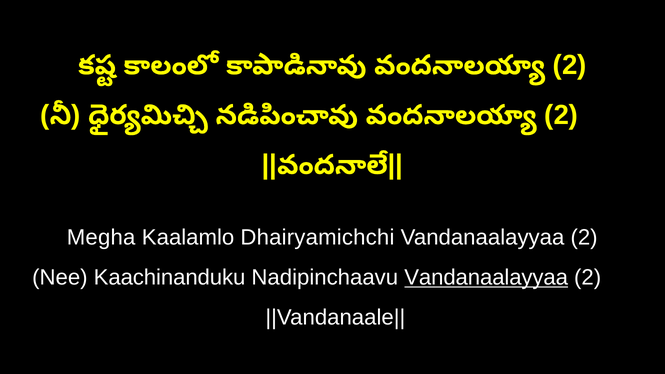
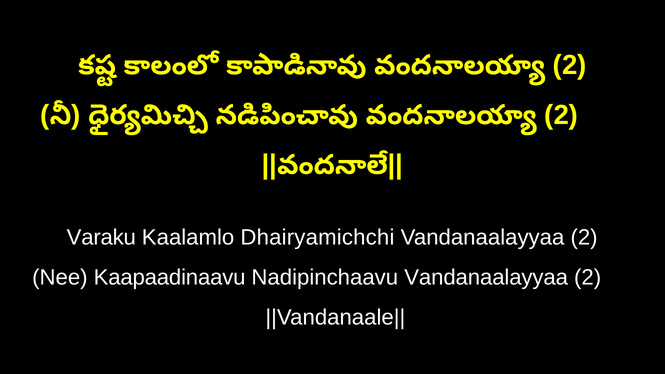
Megha: Megha -> Varaku (101, 238)
Kaachinanduku: Kaachinanduku -> Kaapaadinaavu (170, 277)
Vandanaalayyaa underline: present -> none (486, 277)
